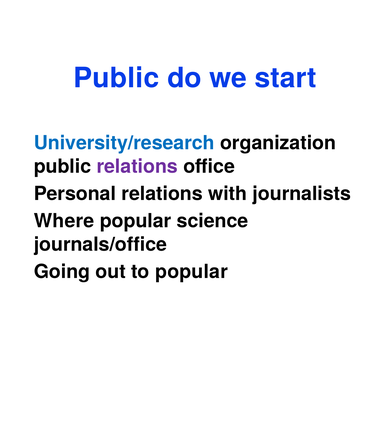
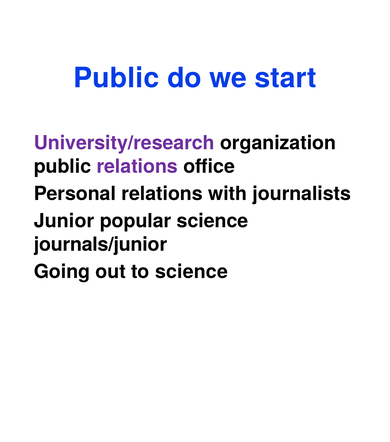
University/research colour: blue -> purple (124, 143)
Where: Where -> Junior (64, 221)
journals/office: journals/office -> journals/junior (100, 244)
to popular: popular -> science (192, 272)
